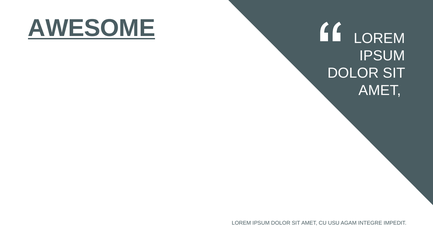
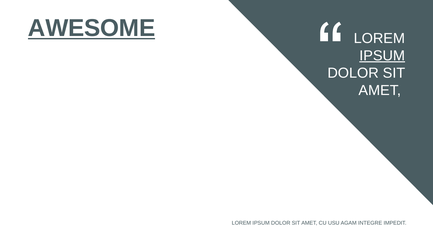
IPSUM underline: none -> present (382, 56)
